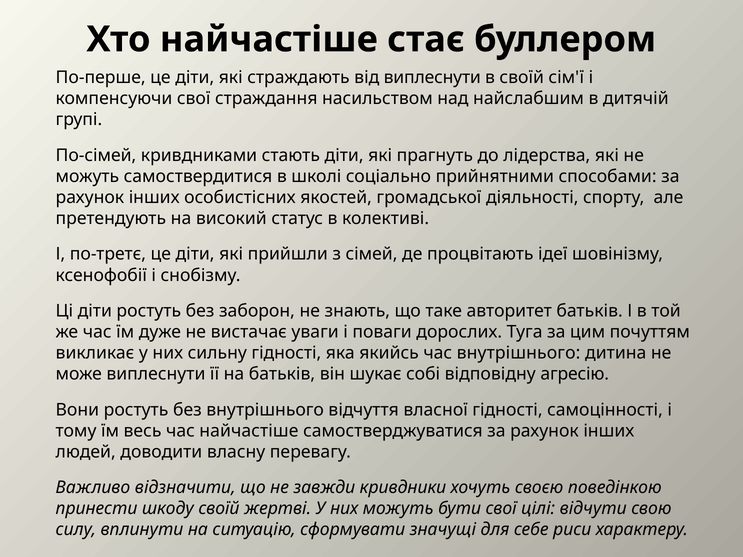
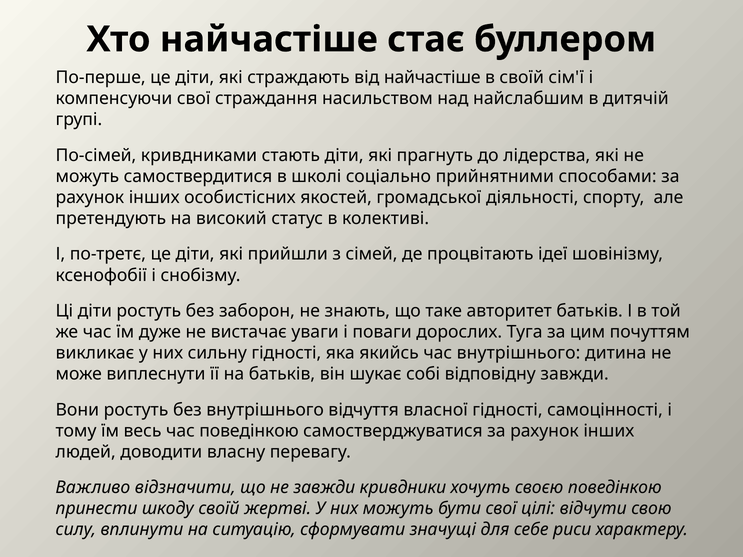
від виплеснути: виплеснути -> найчастіше (432, 78)
відповідну агресію: агресію -> завжди (575, 374)
час найчастіше: найчастіше -> поведінкою (249, 431)
